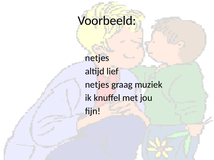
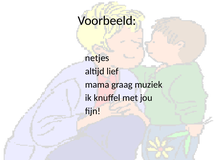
netjes: netjes -> mama (97, 85)
